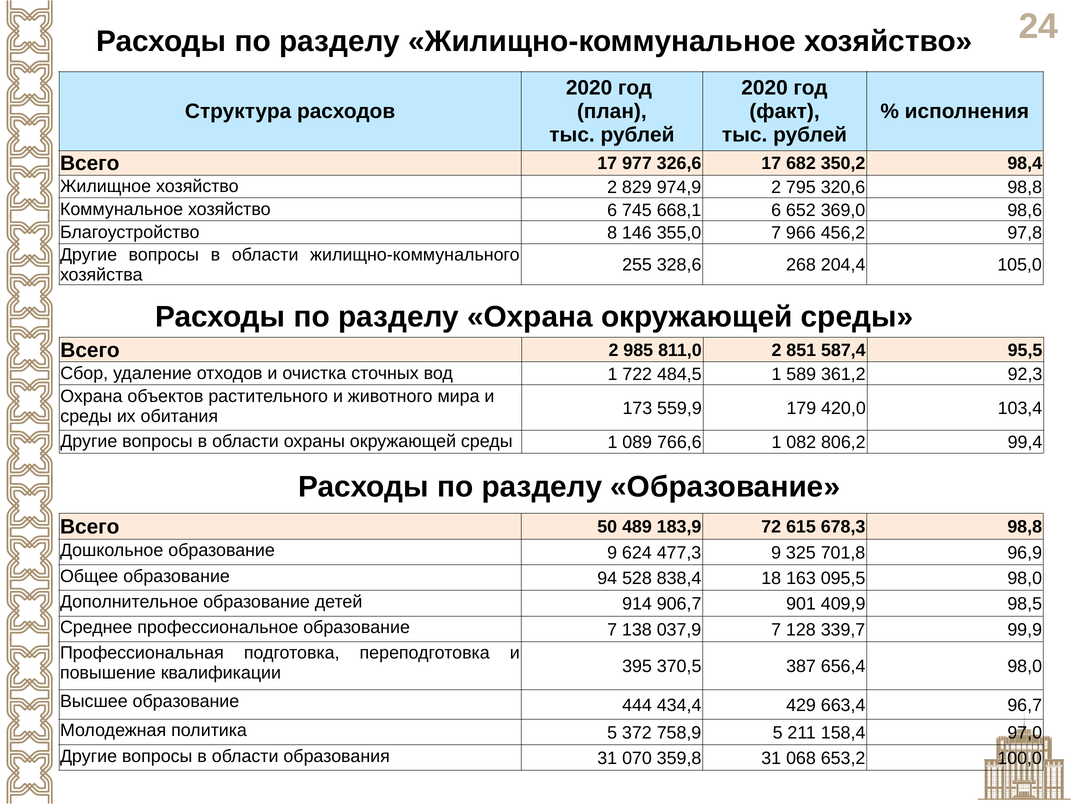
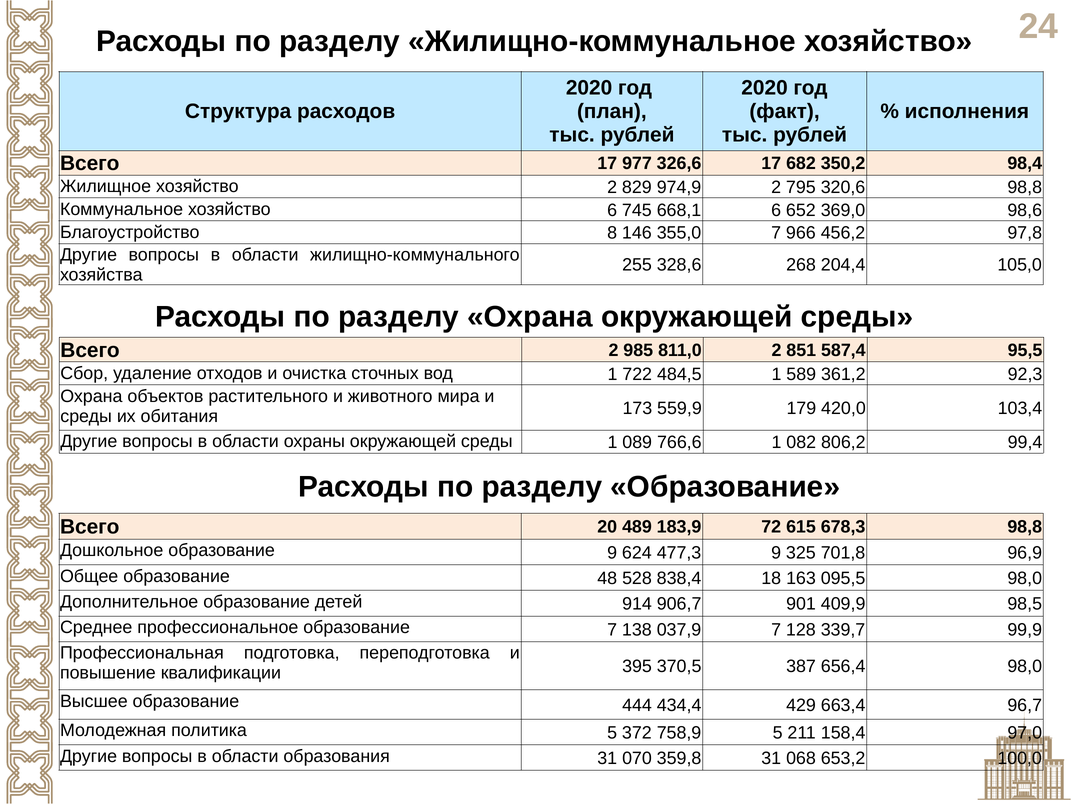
50: 50 -> 20 (607, 527)
94: 94 -> 48 (607, 578)
